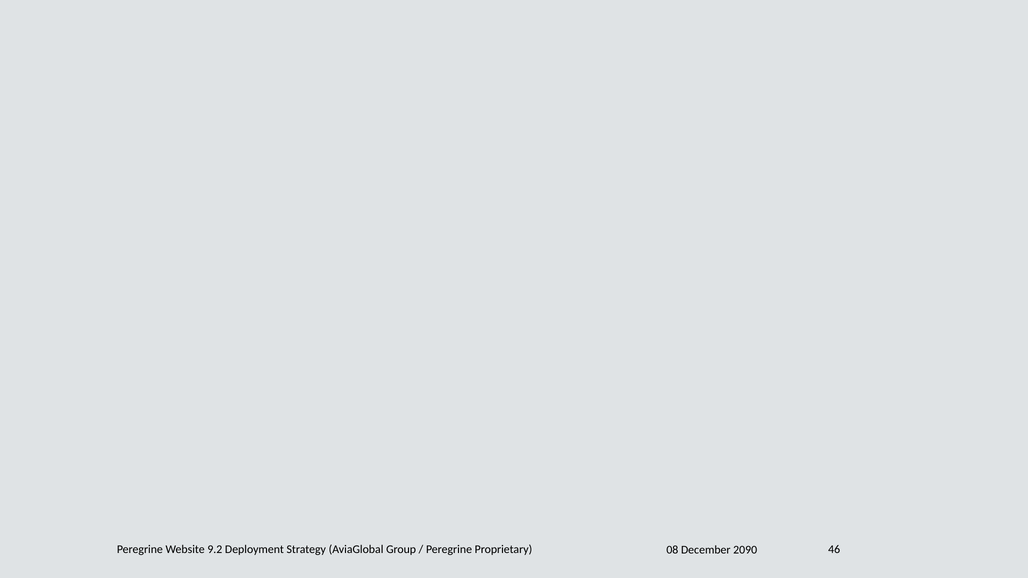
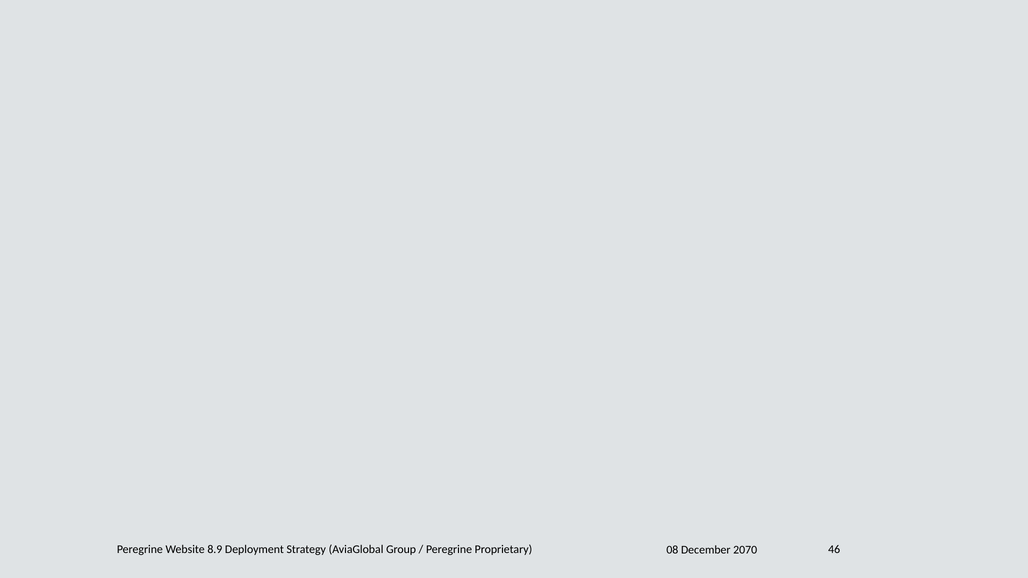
9.2: 9.2 -> 8.9 (215, 550)
2090: 2090 -> 2070 (745, 550)
